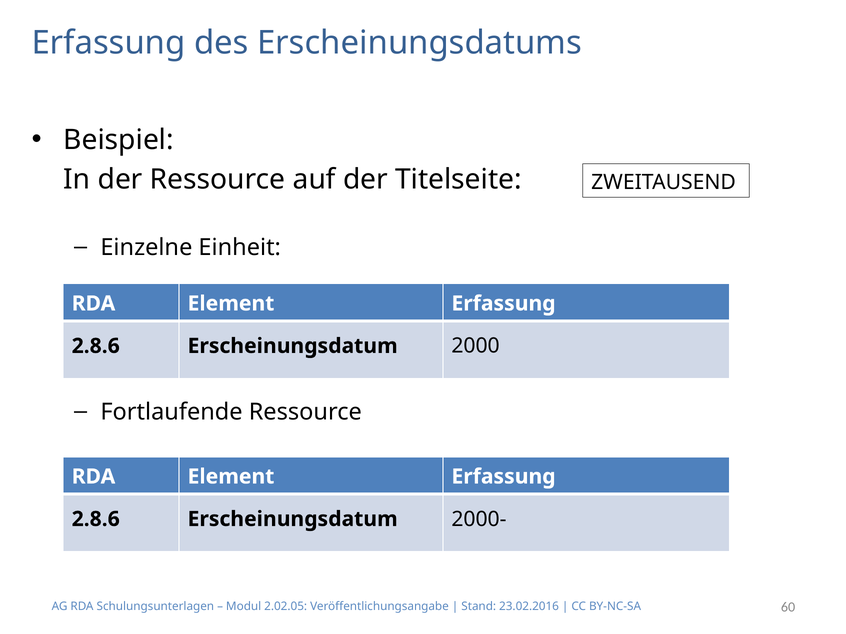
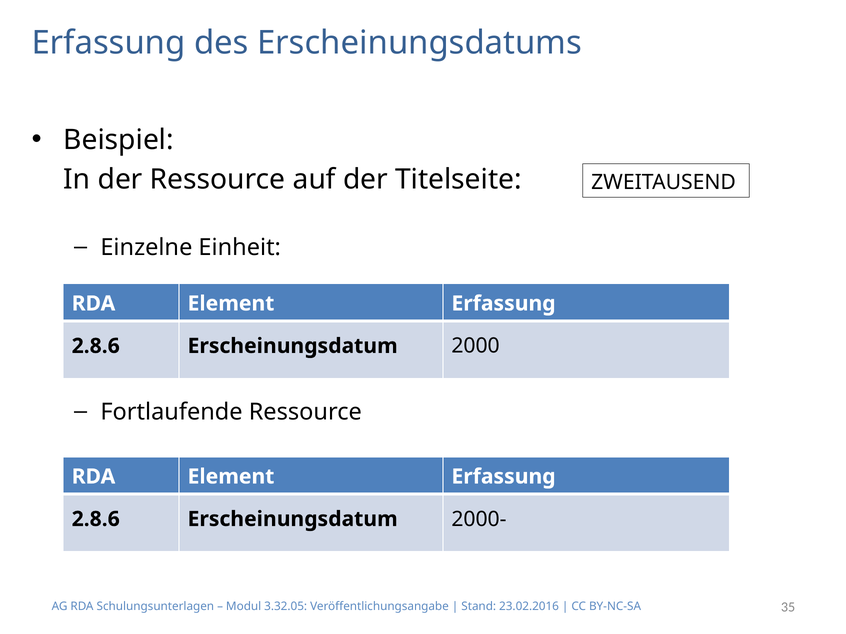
2.02.05: 2.02.05 -> 3.32.05 (286, 607)
60: 60 -> 35 (788, 608)
